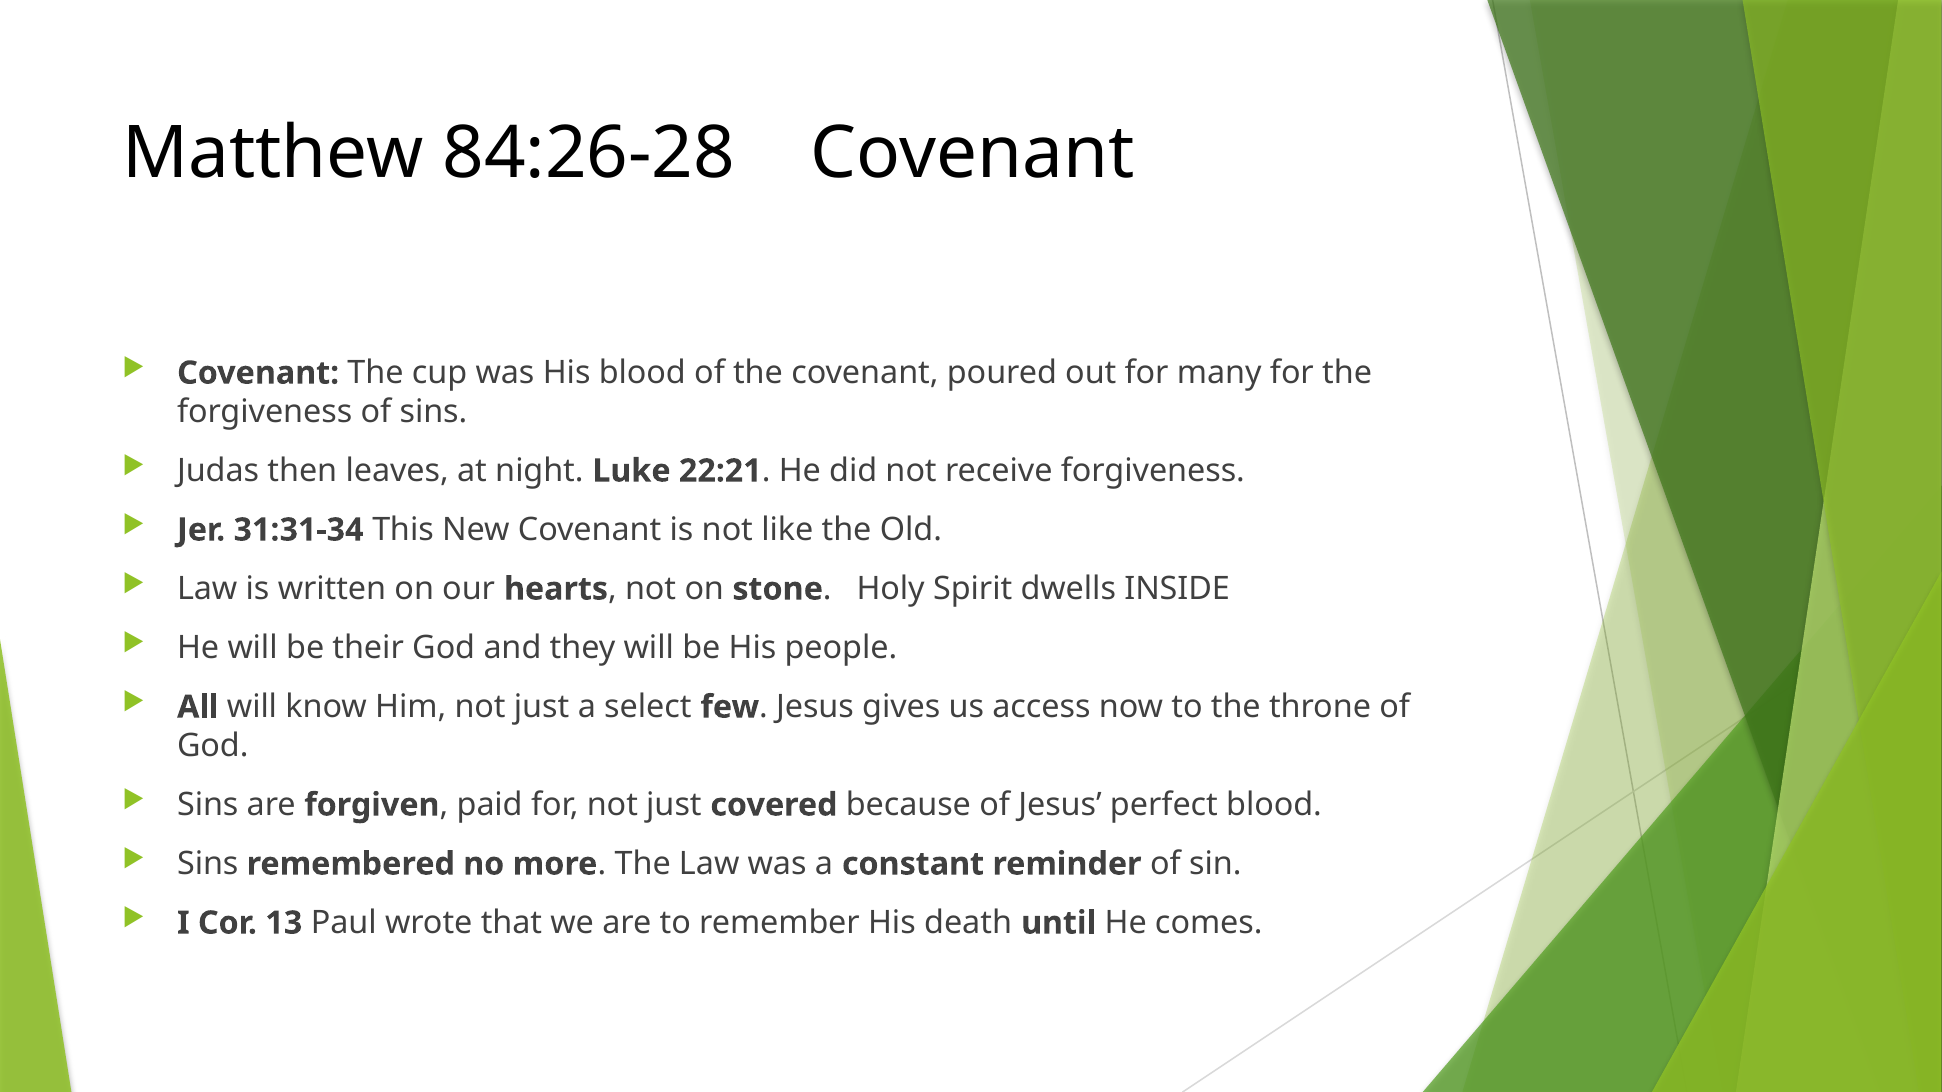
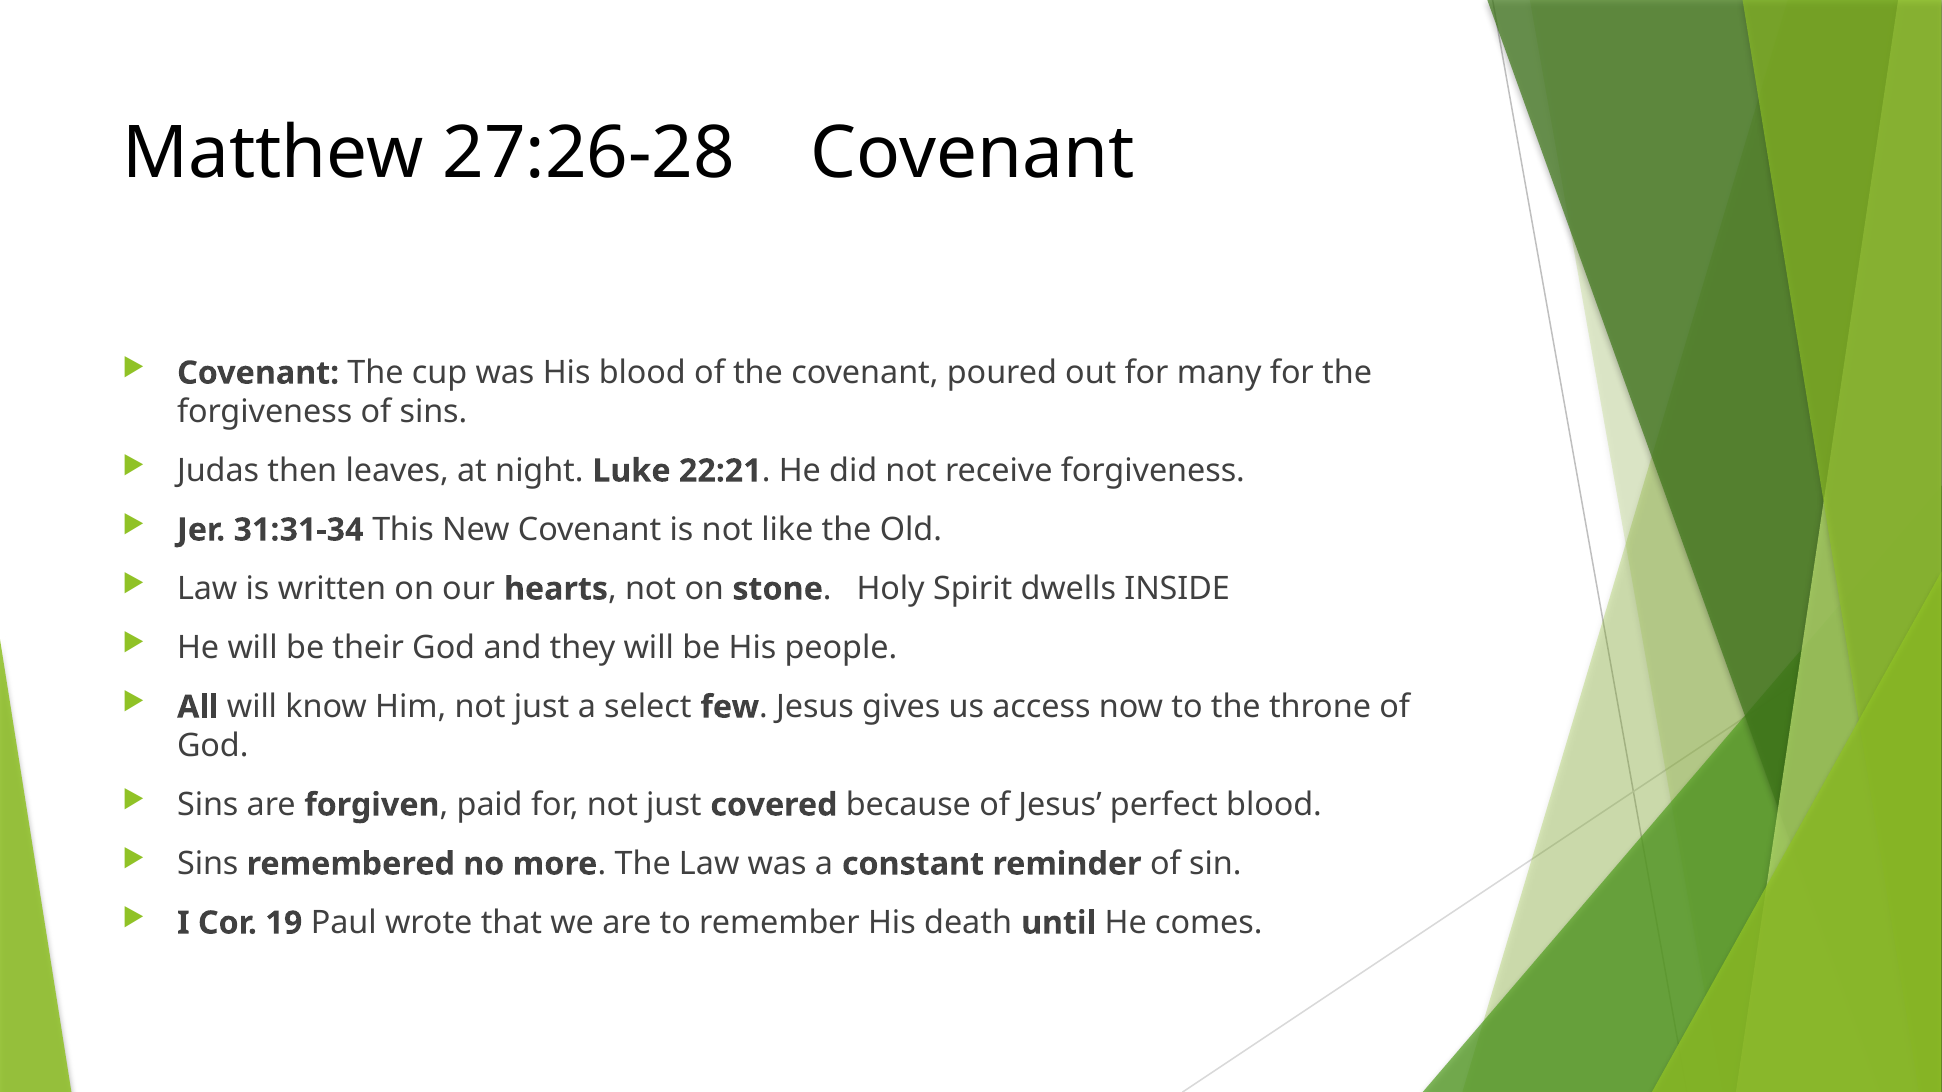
84:26-28: 84:26-28 -> 27:26-28 (589, 153)
13: 13 -> 19 (284, 923)
